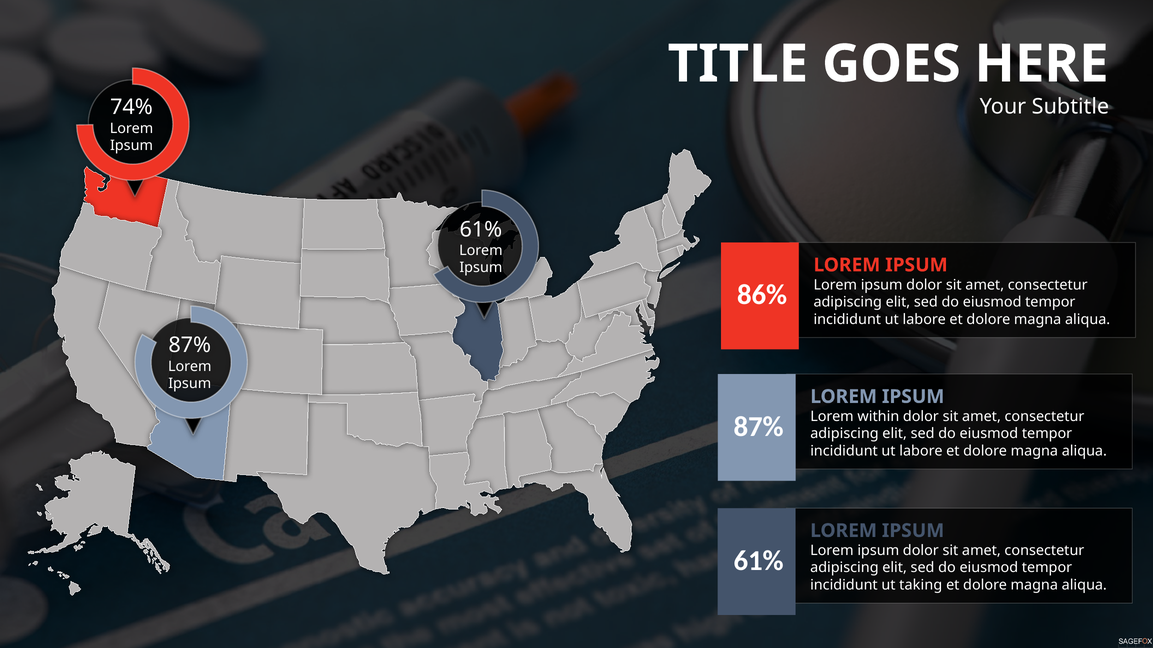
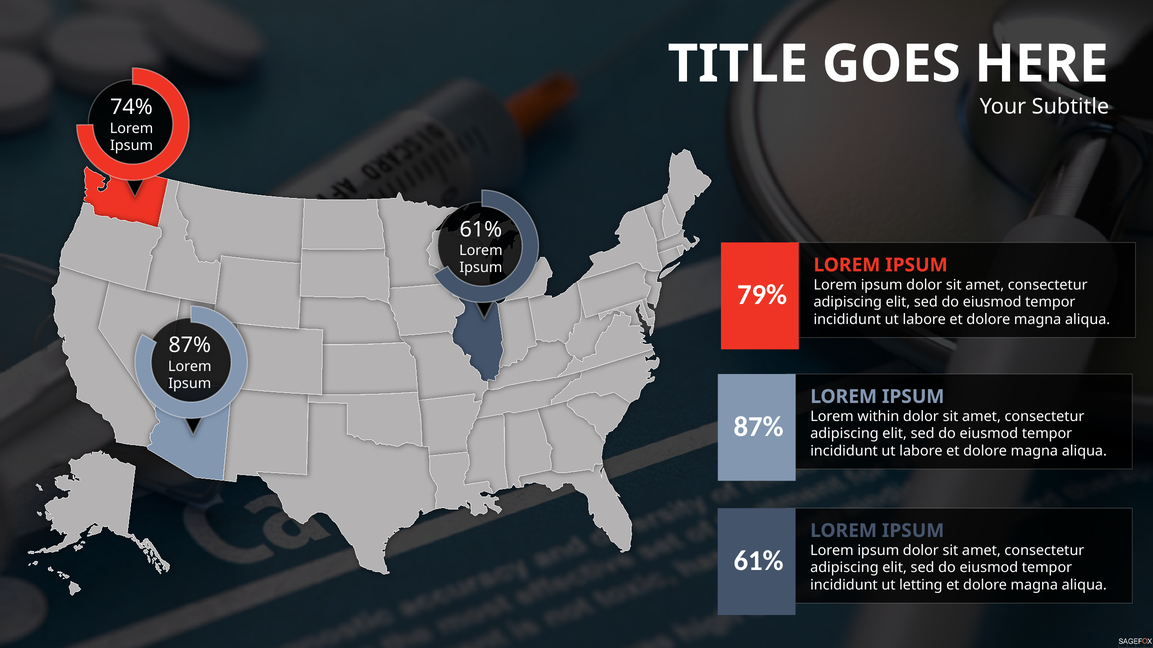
86%: 86% -> 79% (762, 295)
taking: taking -> letting (921, 586)
